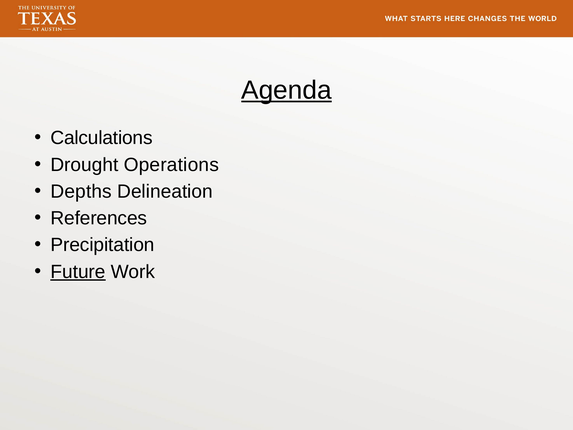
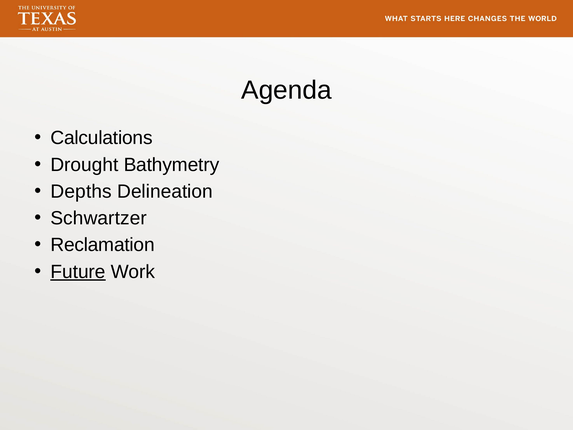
Agenda underline: present -> none (286, 90)
Operations: Operations -> Bathymetry (171, 165)
References: References -> Schwartzer (99, 218)
Precipitation: Precipitation -> Reclamation (103, 245)
